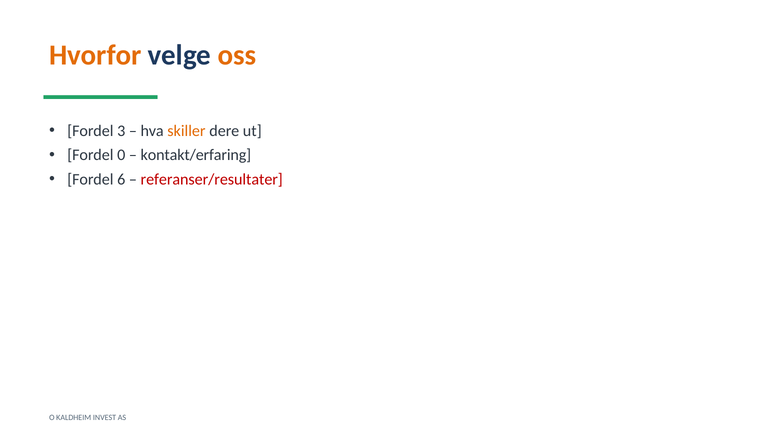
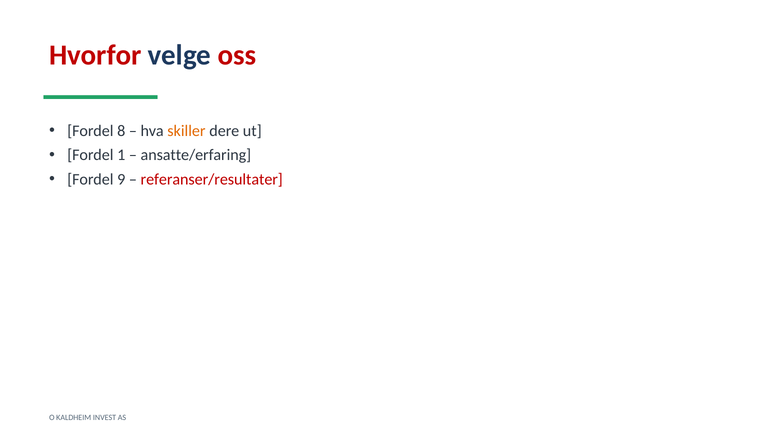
Hvorfor colour: orange -> red (95, 55)
oss colour: orange -> red (237, 55)
3: 3 -> 8 (121, 131)
0: 0 -> 1 (121, 155)
kontakt/erfaring: kontakt/erfaring -> ansatte/erfaring (196, 155)
6: 6 -> 9 (121, 179)
